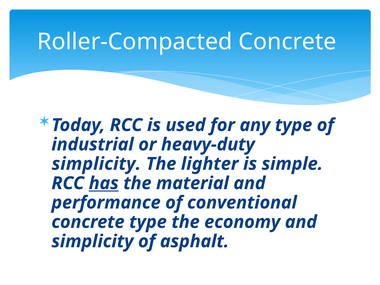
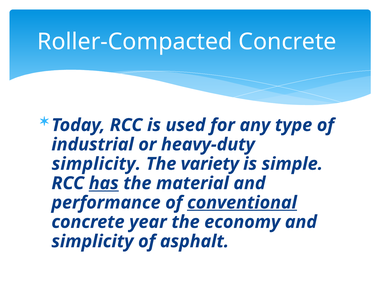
lighter: lighter -> variety (210, 164)
conventional underline: none -> present (242, 203)
concrete type: type -> year (148, 222)
